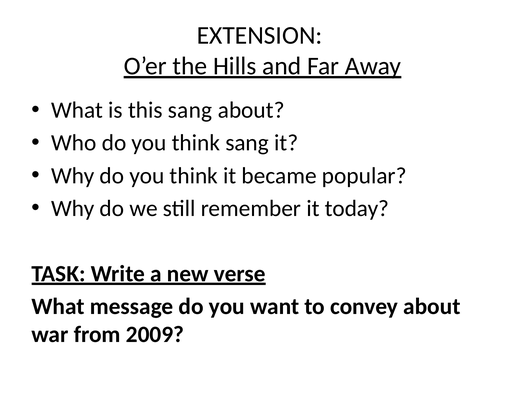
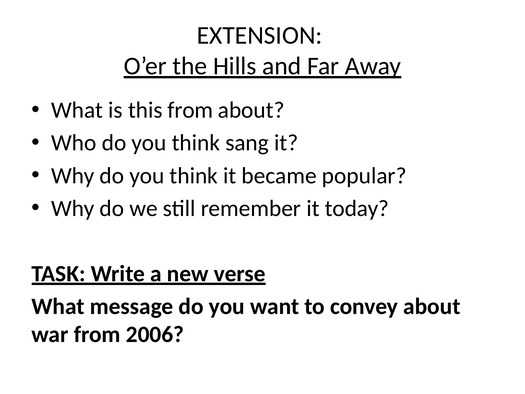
this sang: sang -> from (190, 110)
2009: 2009 -> 2006 (155, 334)
